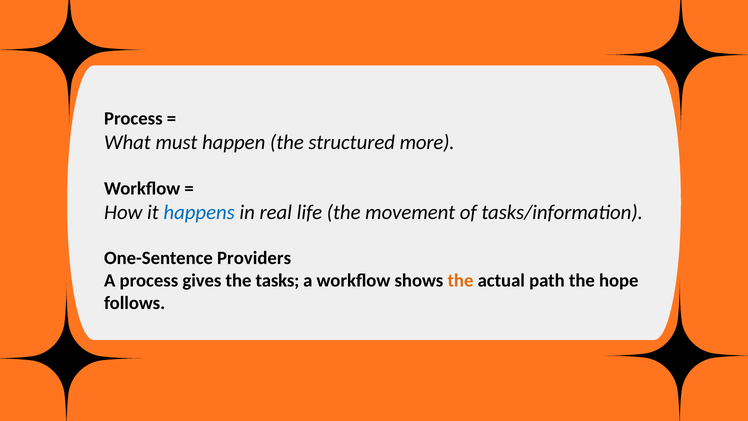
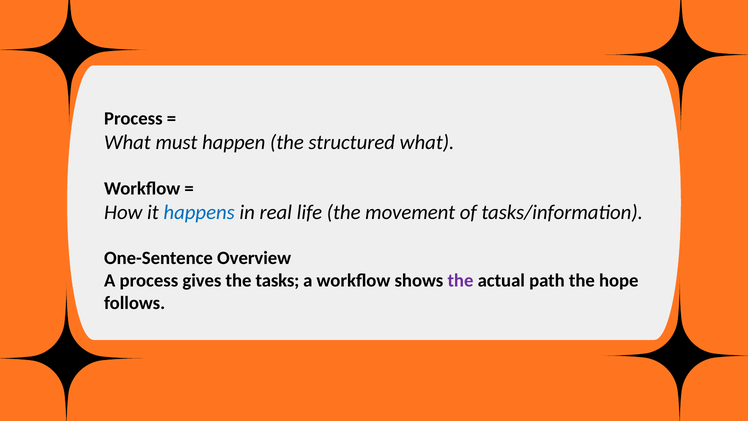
structured more: more -> what (427, 142)
Providers: Providers -> Overview (254, 258)
the colour: orange -> purple (460, 280)
